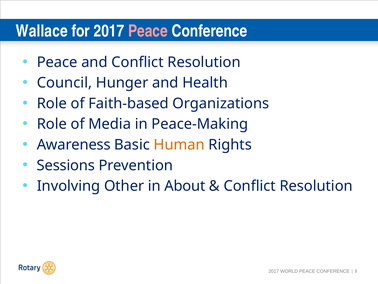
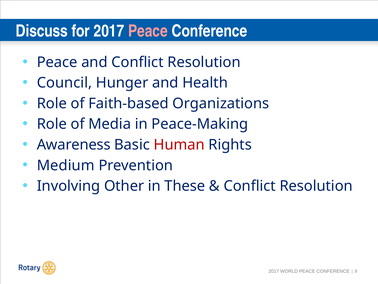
Wallace: Wallace -> Discuss (42, 31)
Human colour: orange -> red (179, 145)
Sessions: Sessions -> Medium (66, 165)
About: About -> These (185, 186)
